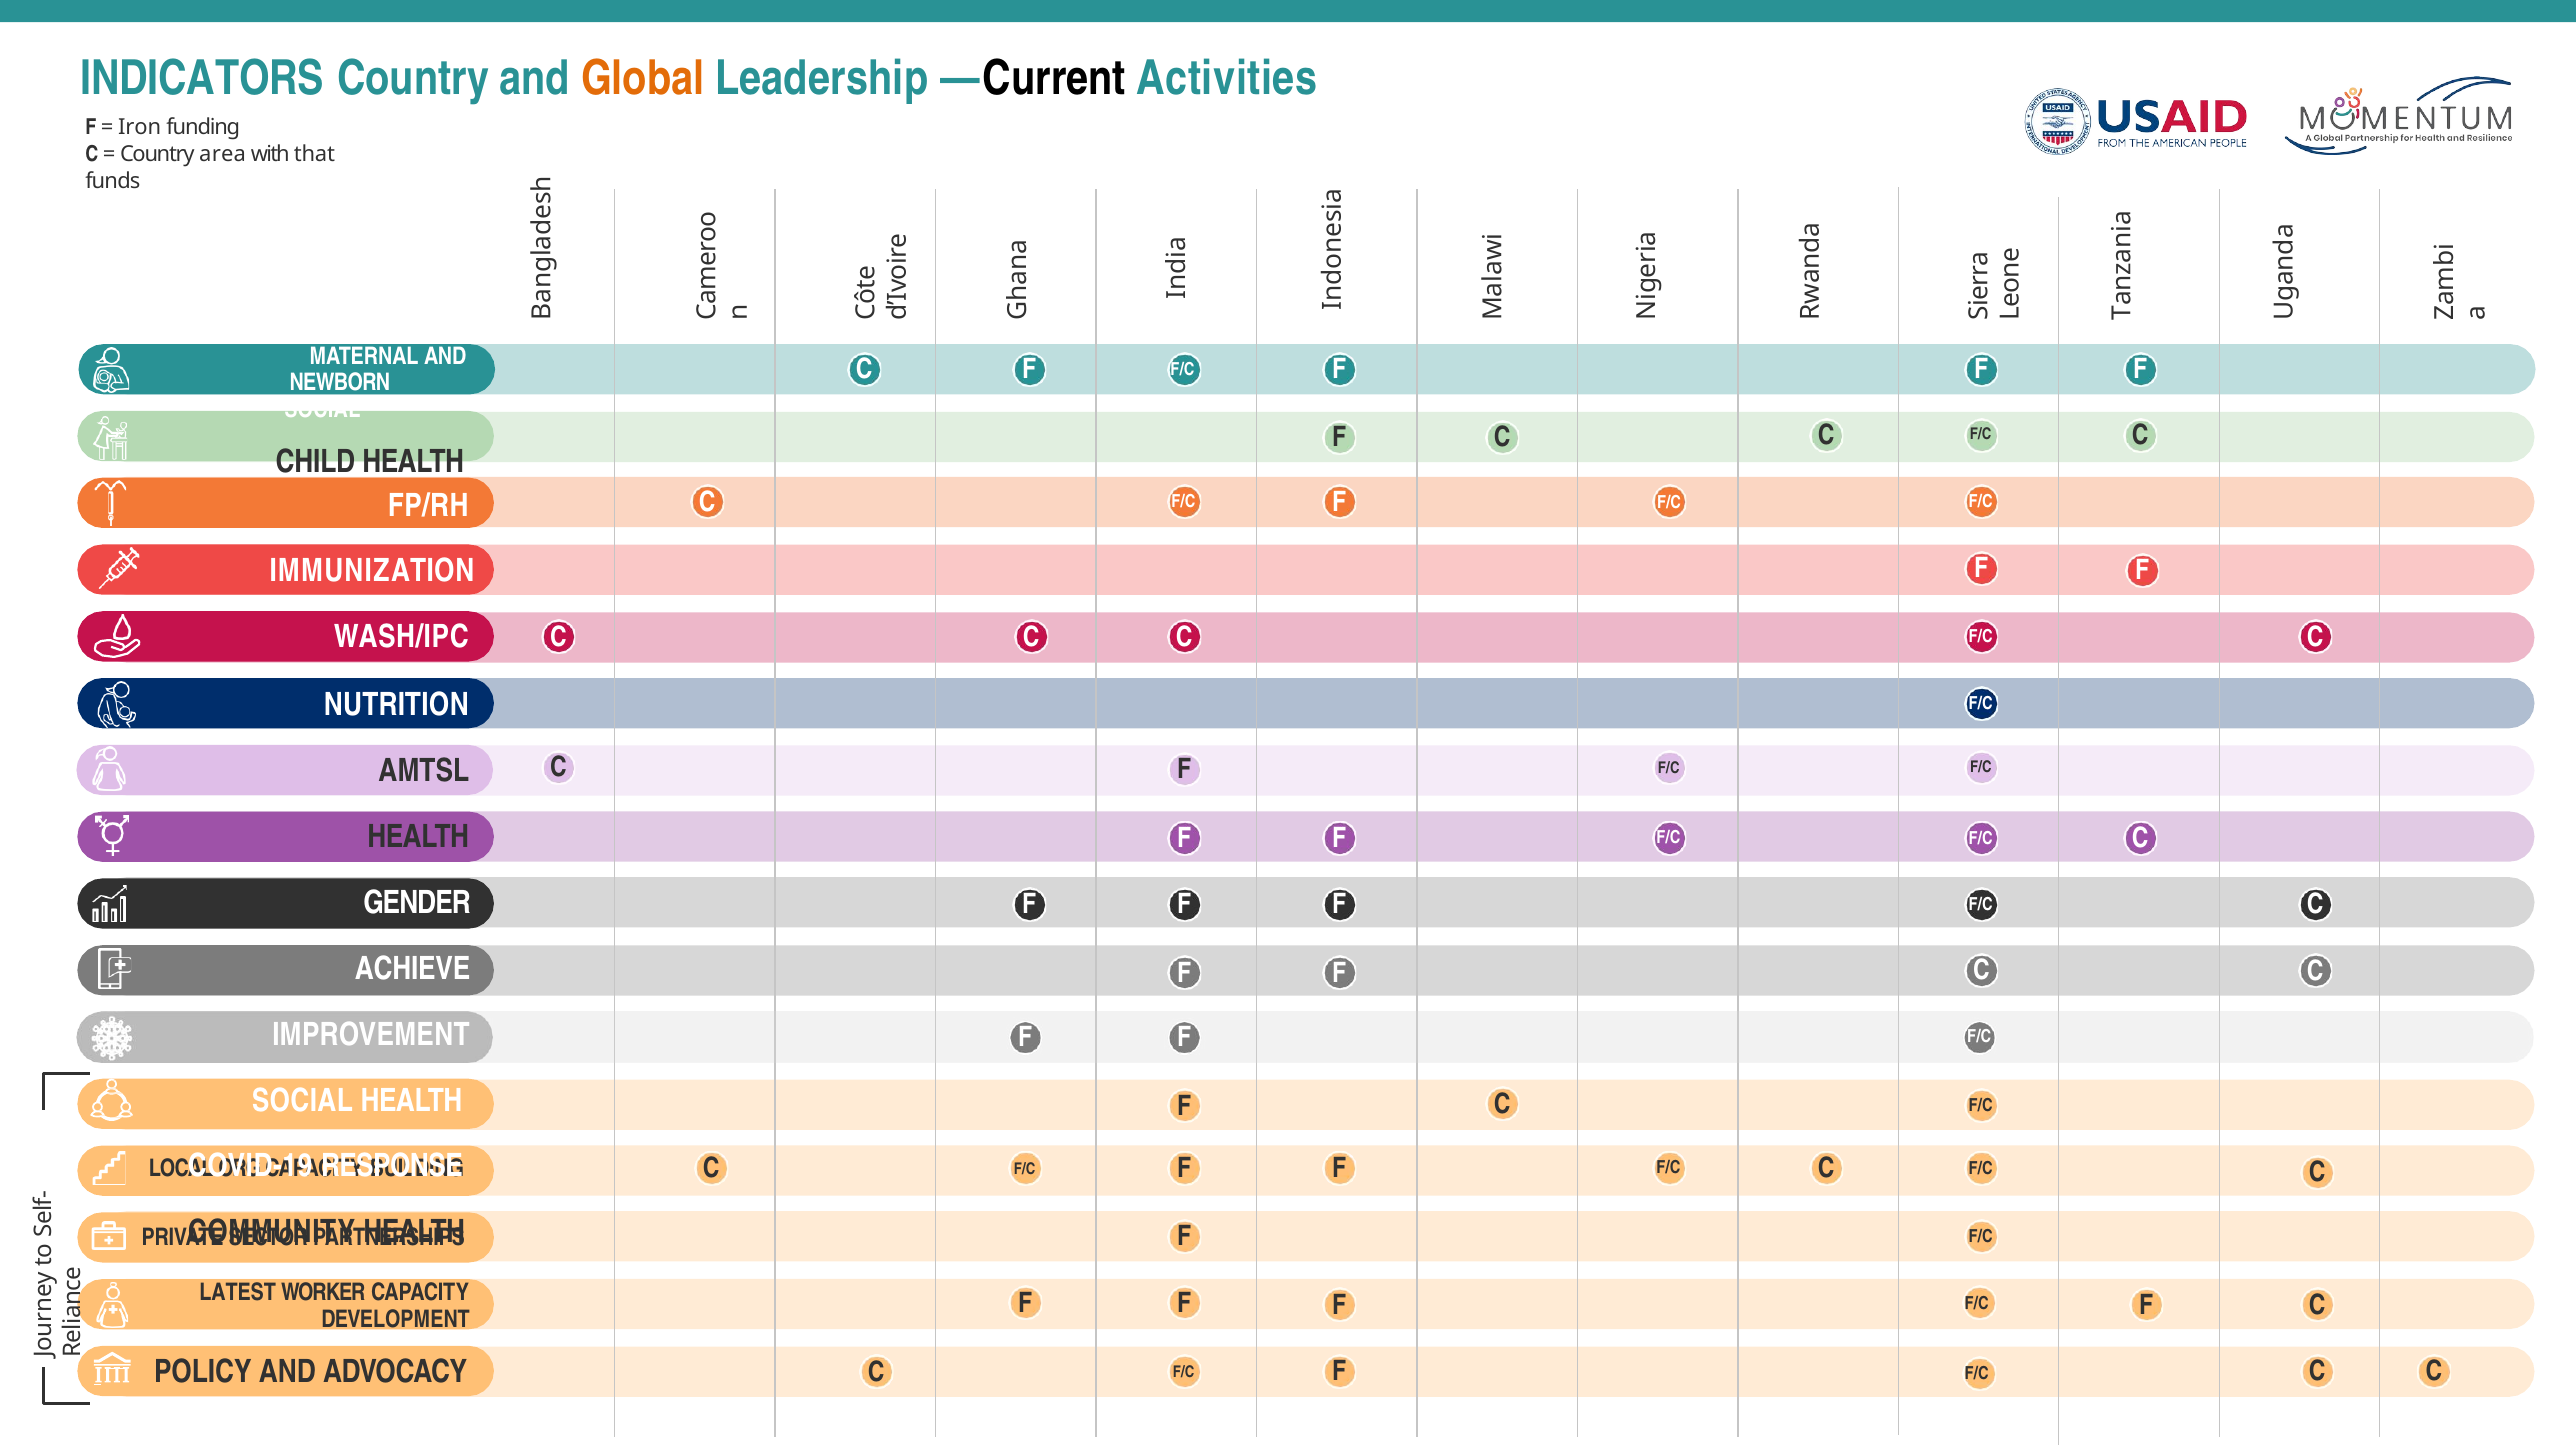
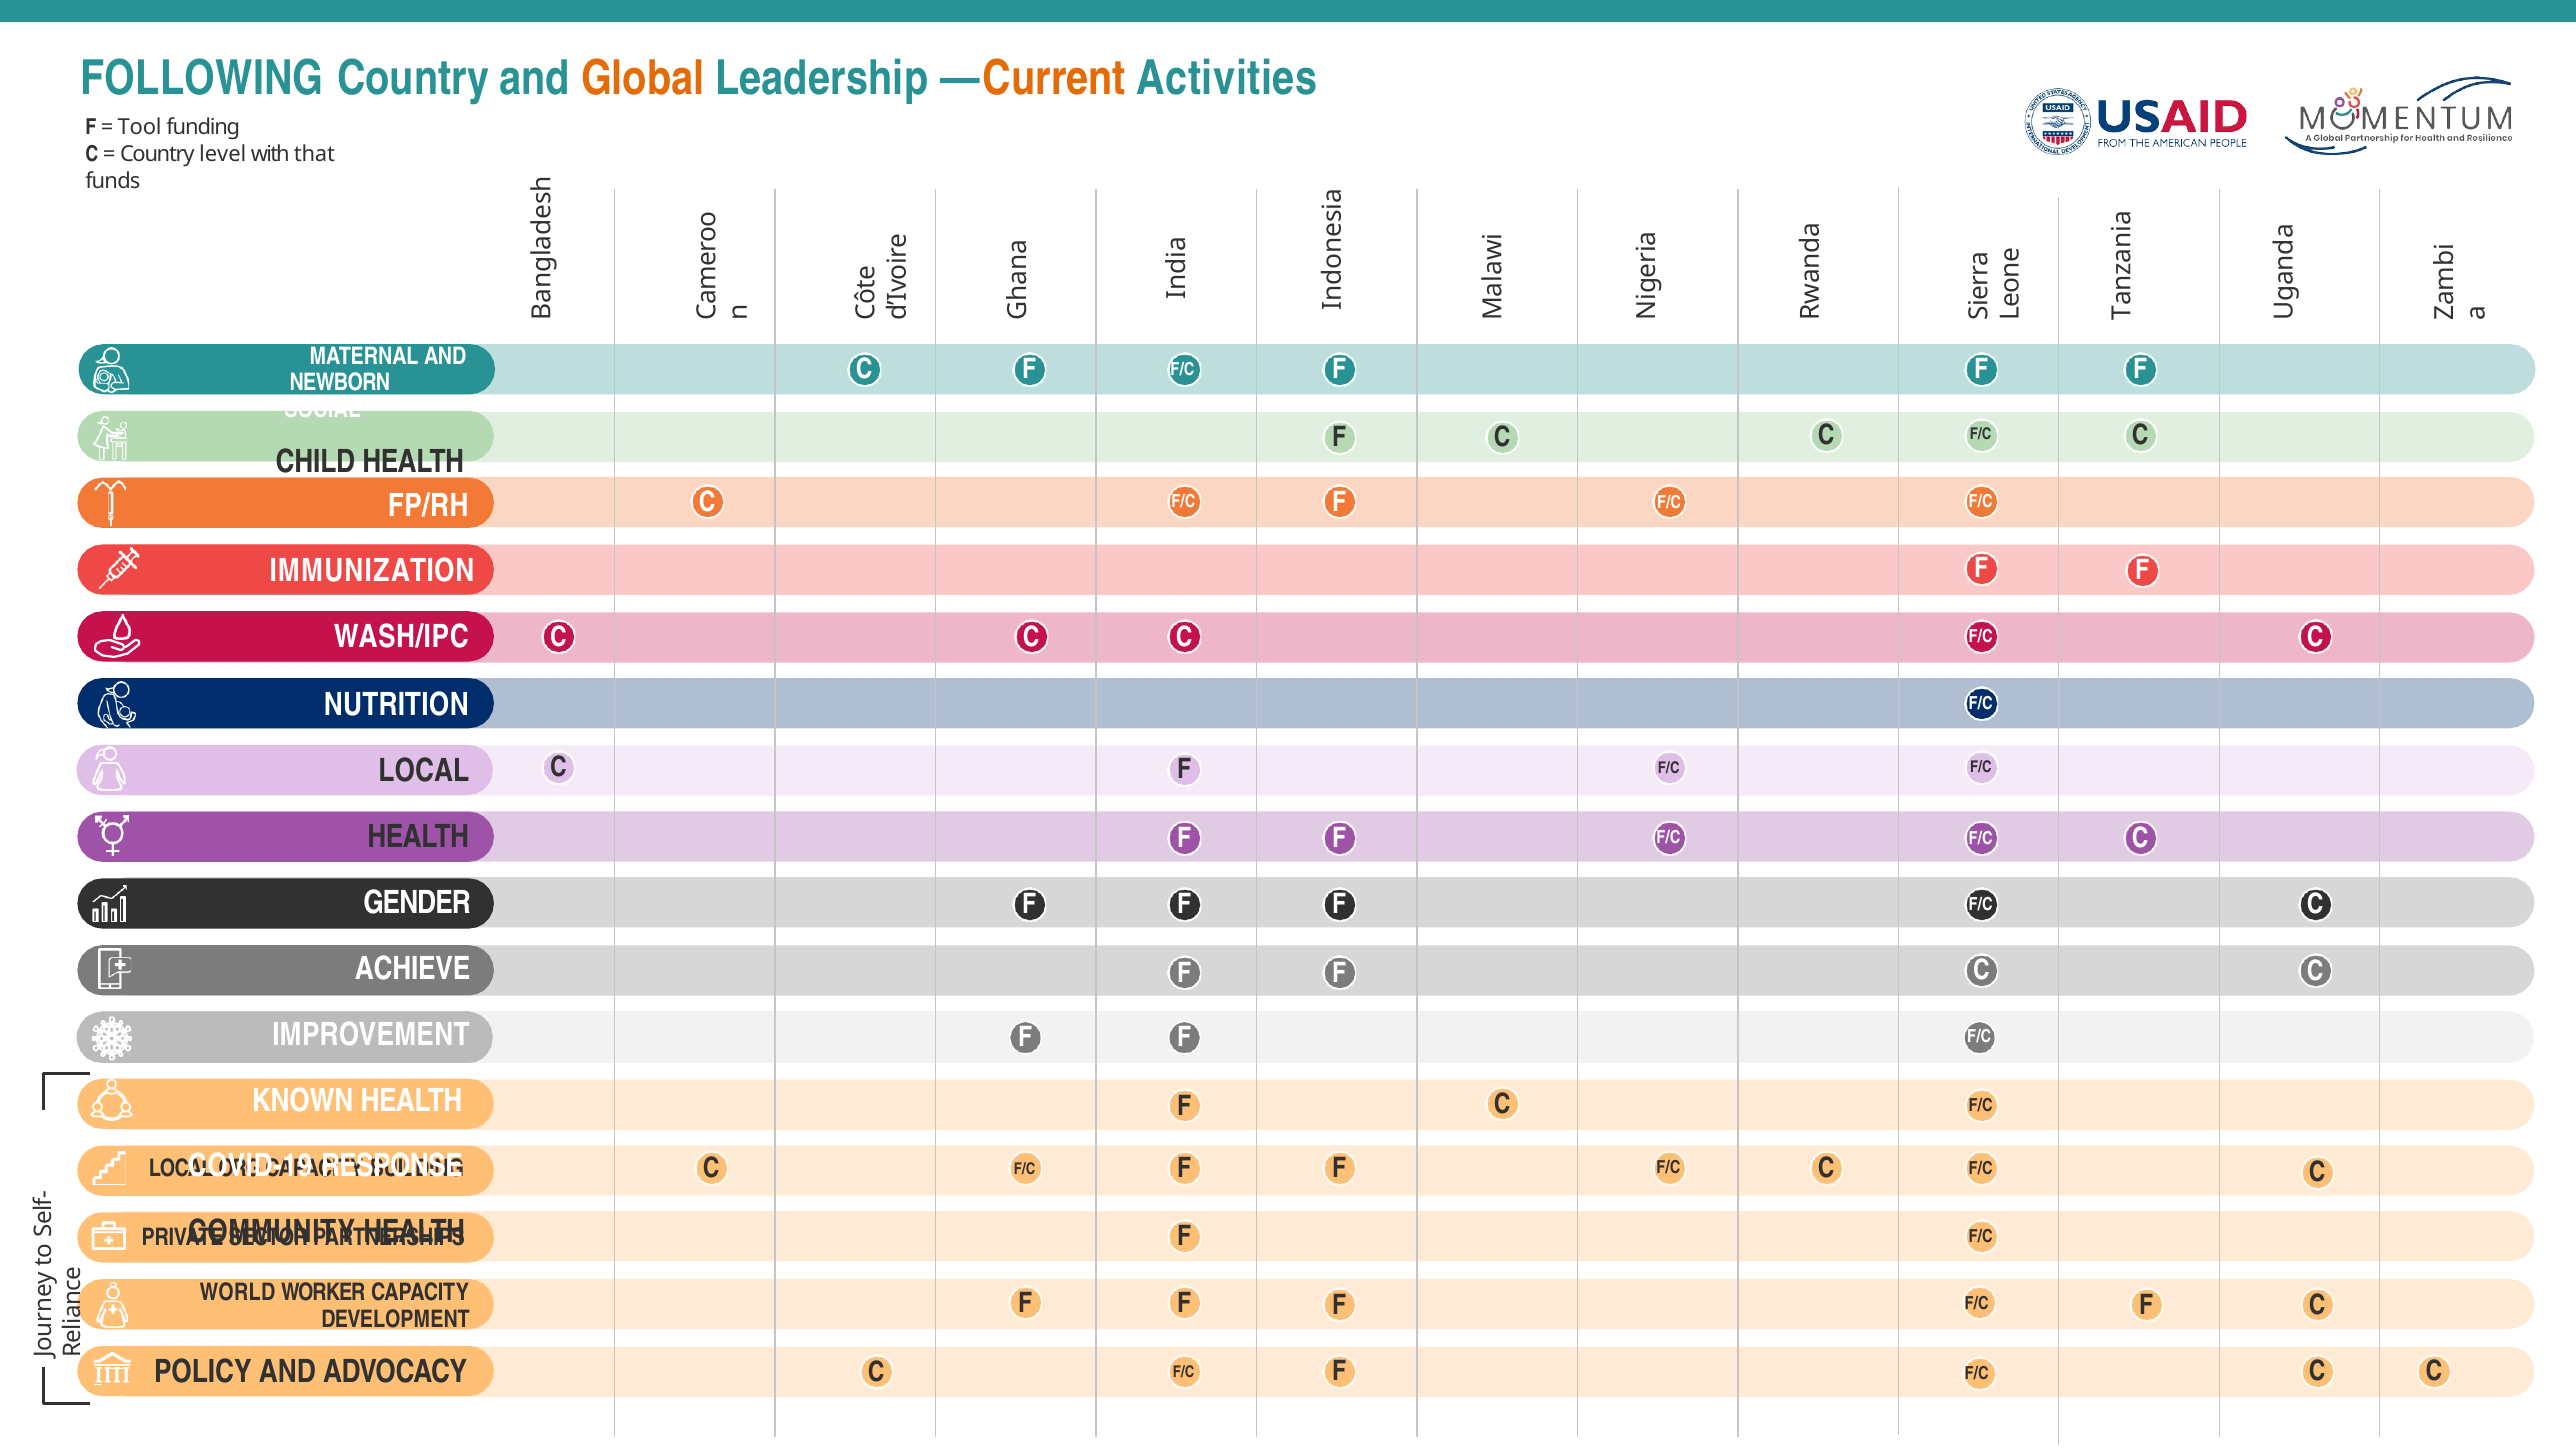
INDICATORS: INDICATORS -> FOLLOWING (202, 79)
Current colour: black -> orange (1054, 79)
Iron: Iron -> Tool (140, 128)
area: area -> level (223, 154)
AMTSL: AMTSL -> LOCAL (424, 771)
SOCIAL: SOCIAL -> KNOWN (303, 1101)
LATEST: LATEST -> WORLD (237, 1292)
